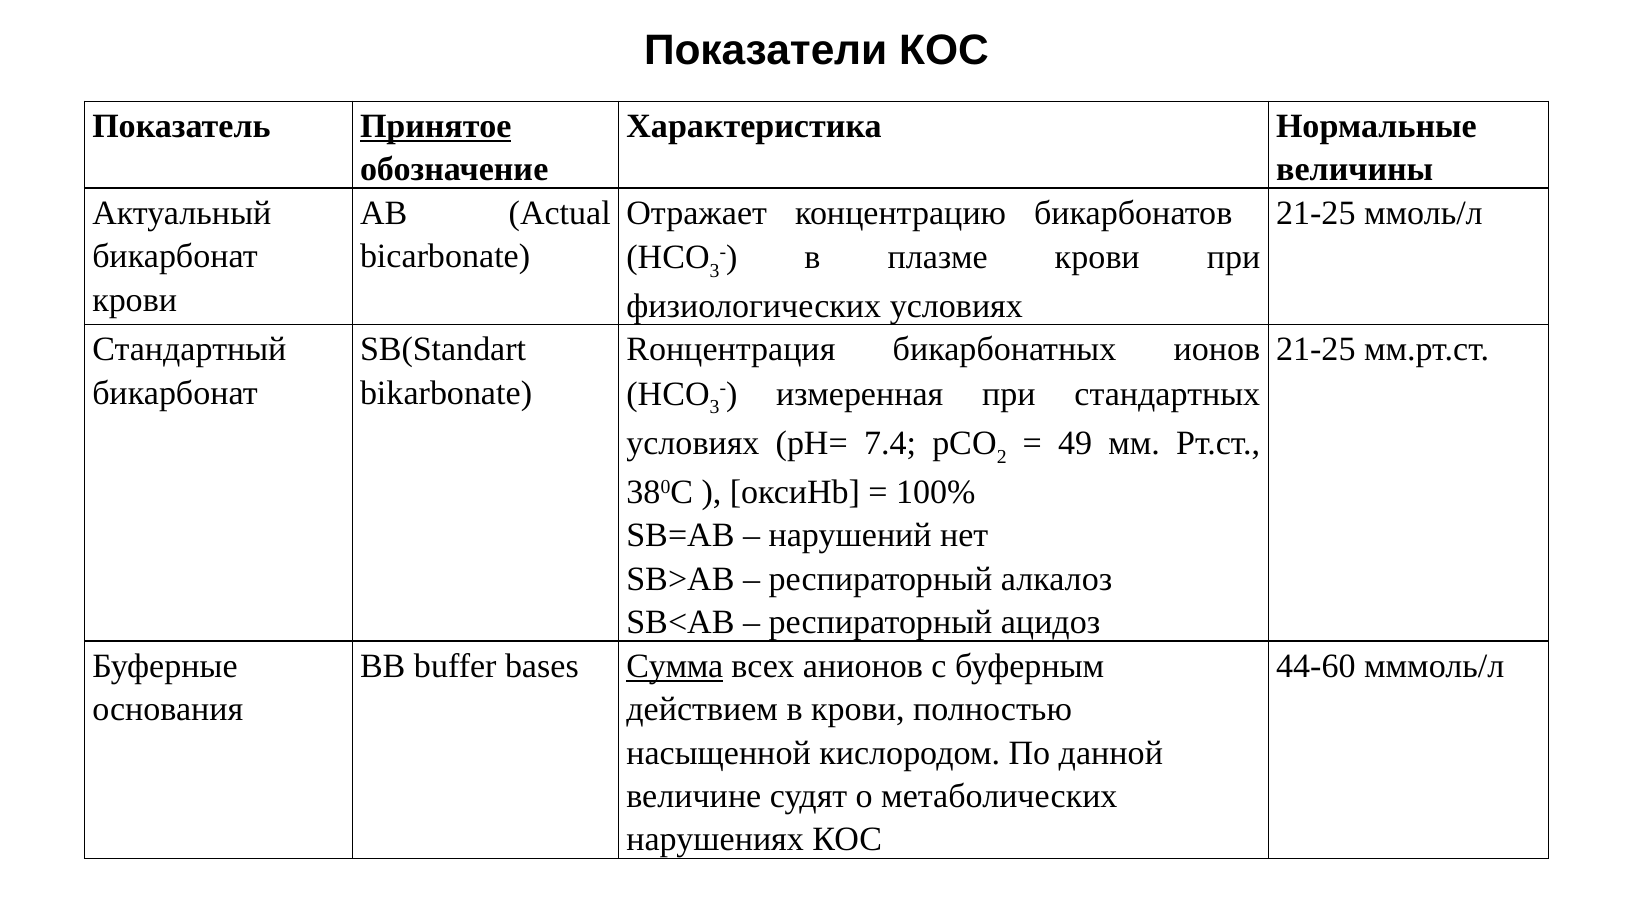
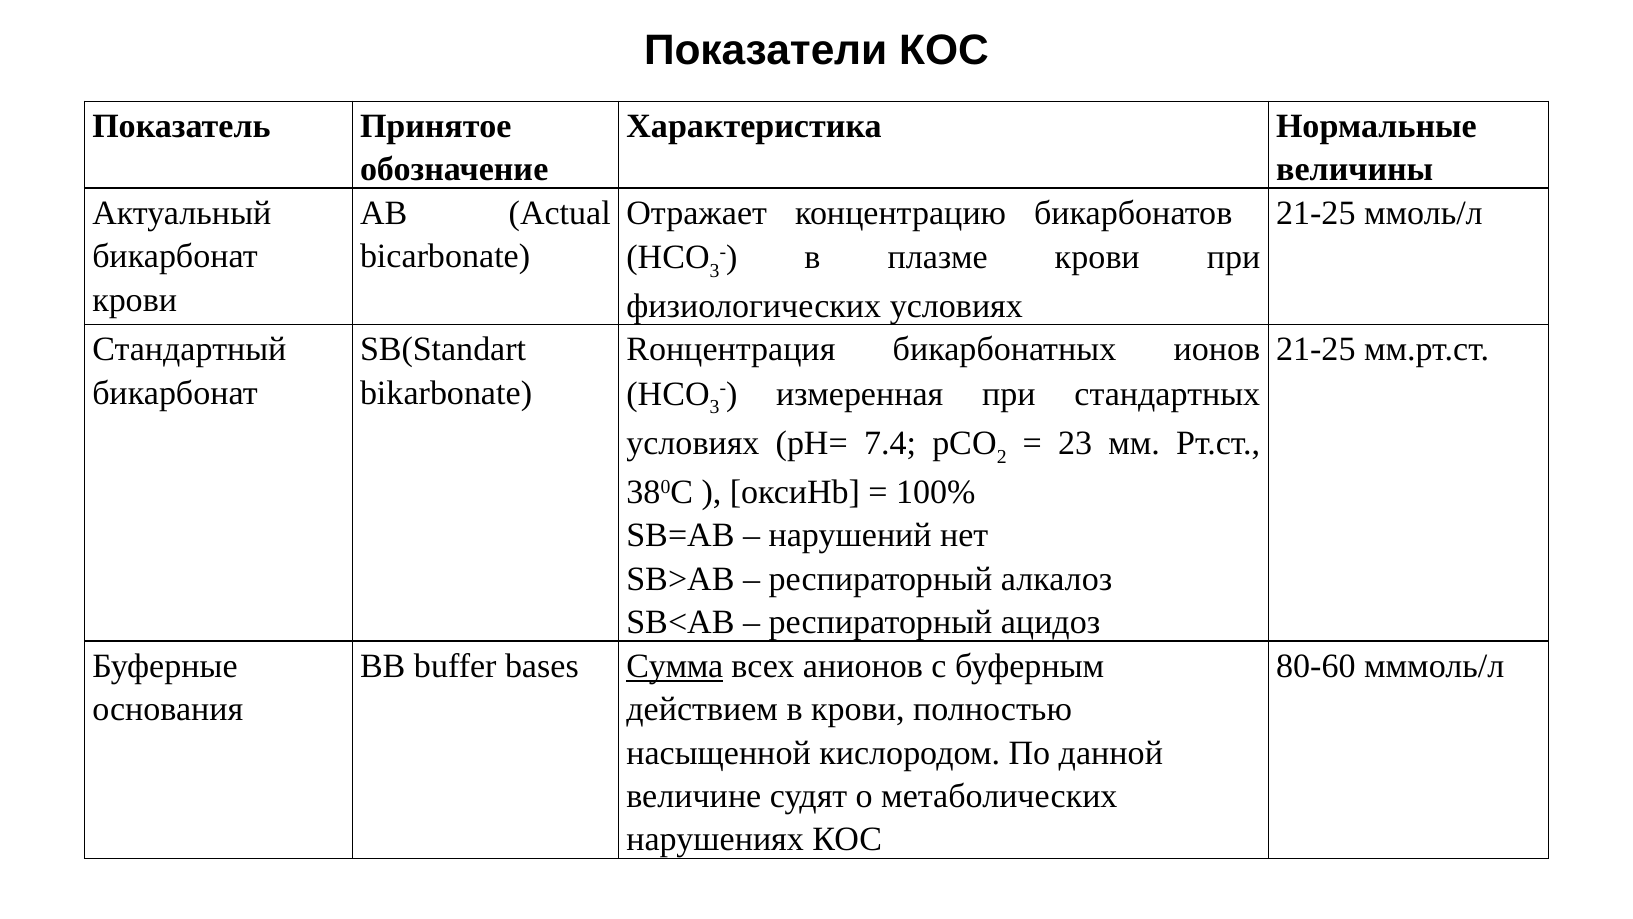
Принятое underline: present -> none (436, 126)
49: 49 -> 23 (1075, 443)
44-60: 44-60 -> 80-60 (1316, 666)
